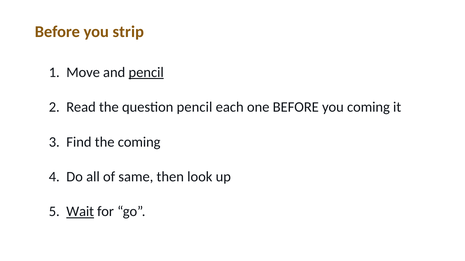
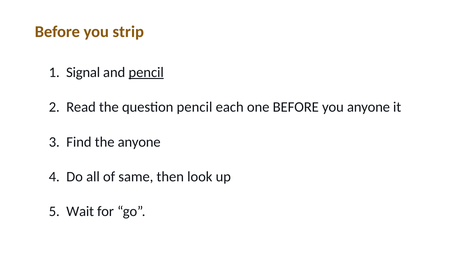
Move: Move -> Signal (83, 72)
you coming: coming -> anyone (368, 107)
the coming: coming -> anyone (139, 142)
Wait underline: present -> none (80, 212)
